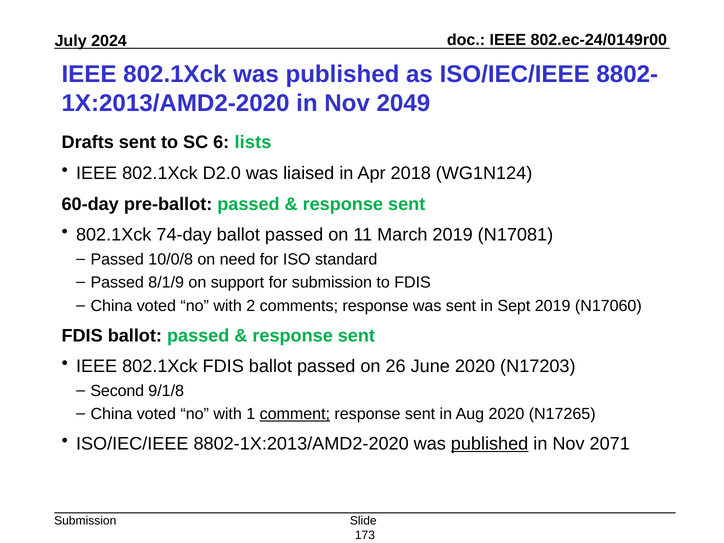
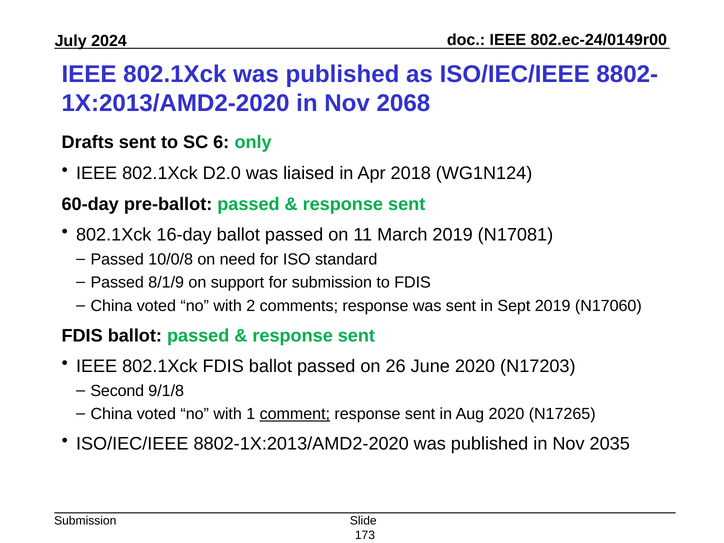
2049: 2049 -> 2068 (403, 103)
lists: lists -> only (253, 142)
74-day: 74-day -> 16-day (184, 235)
published underline: present -> none (490, 444)
2071: 2071 -> 2035 (610, 444)
